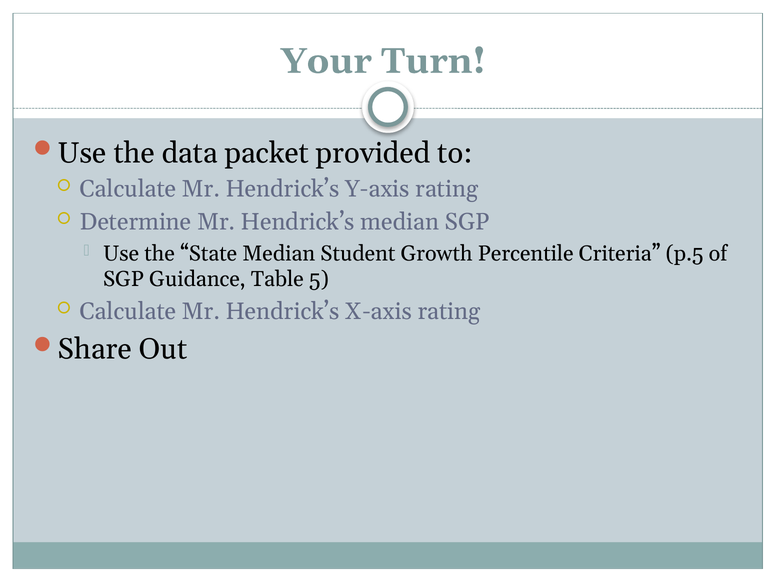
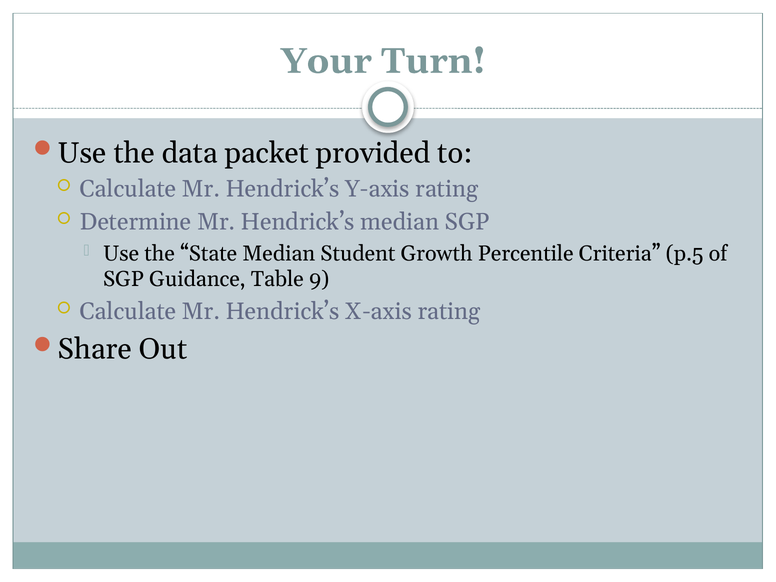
5: 5 -> 9 (319, 279)
